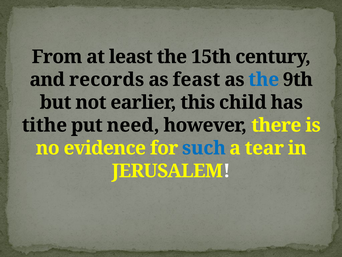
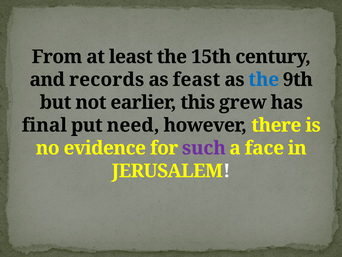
child: child -> grew (243, 102)
tithe: tithe -> final (44, 125)
such colour: blue -> purple (204, 148)
tear: tear -> face (264, 148)
